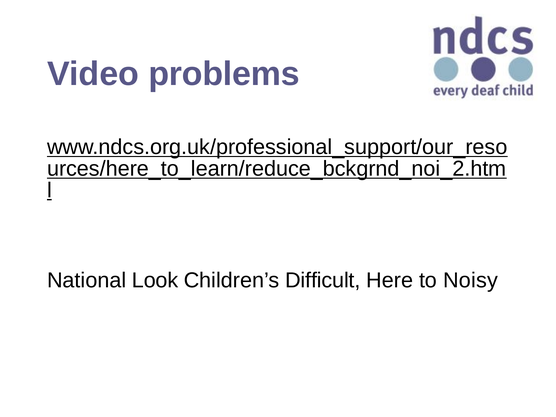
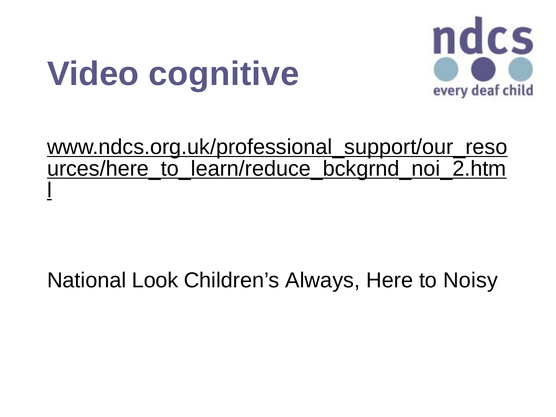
problems: problems -> cognitive (224, 74)
Difficult: Difficult -> Always (323, 281)
